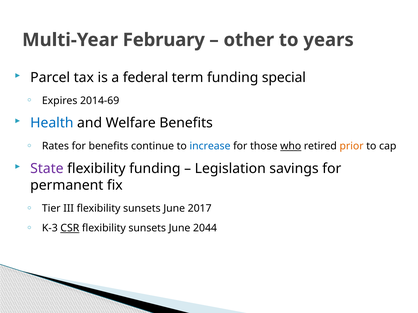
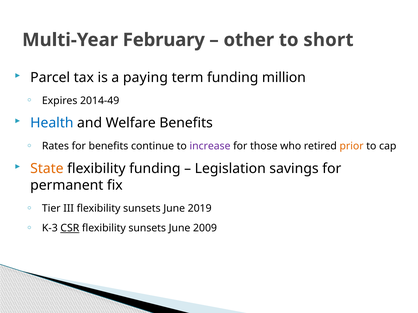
years: years -> short (328, 40)
federal: federal -> paying (145, 78)
special: special -> million (284, 78)
2014-69: 2014-69 -> 2014-49 (100, 101)
increase colour: blue -> purple (210, 146)
who underline: present -> none (291, 146)
State colour: purple -> orange (47, 169)
2017: 2017 -> 2019 (200, 209)
2044: 2044 -> 2009 (205, 228)
